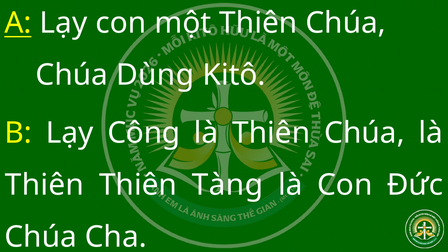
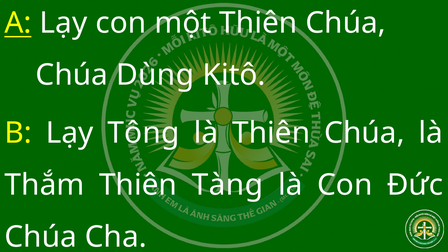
Công: Công -> Tông (144, 133)
Thiên: Thiên -> Thắm (45, 185)
